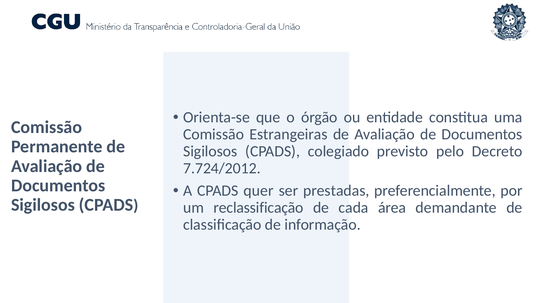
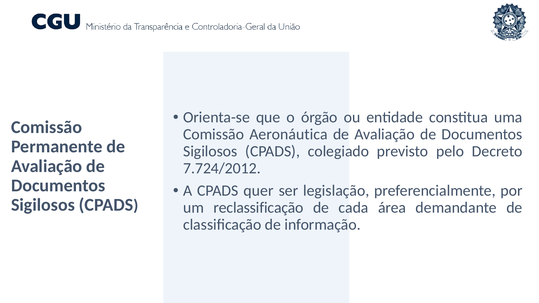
Estrangeiras: Estrangeiras -> Aeronáutica (289, 134)
prestadas: prestadas -> legislação (336, 191)
